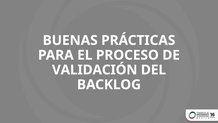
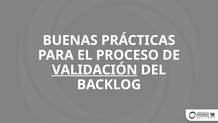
VALIDACIÓN underline: none -> present (95, 70)
